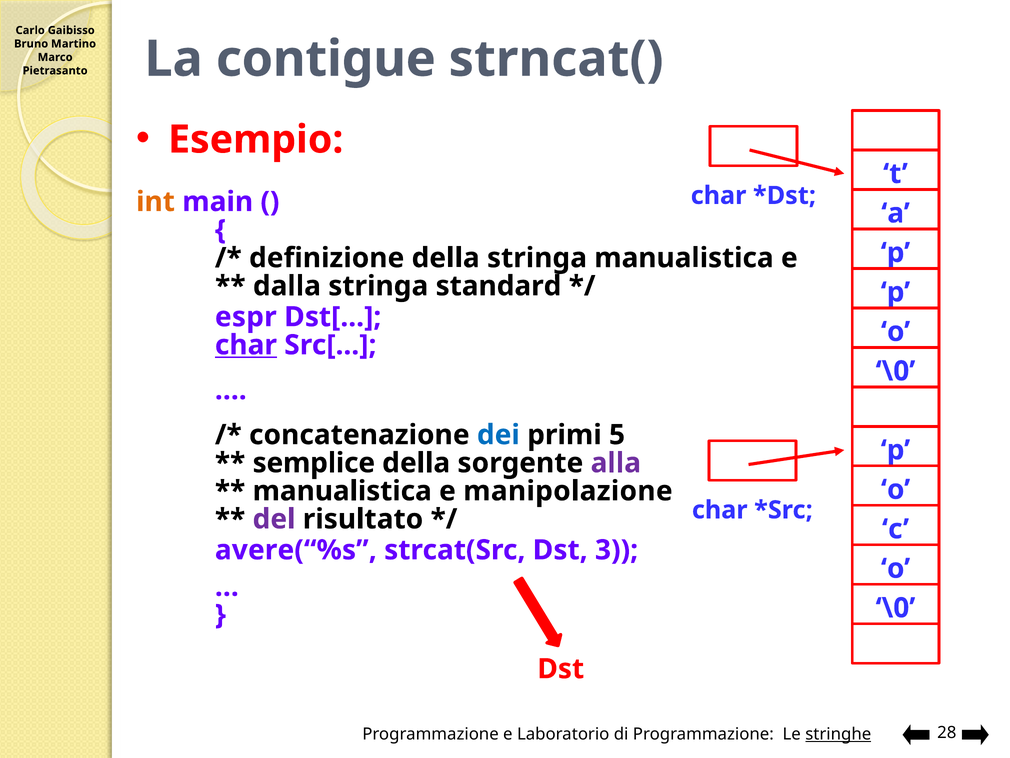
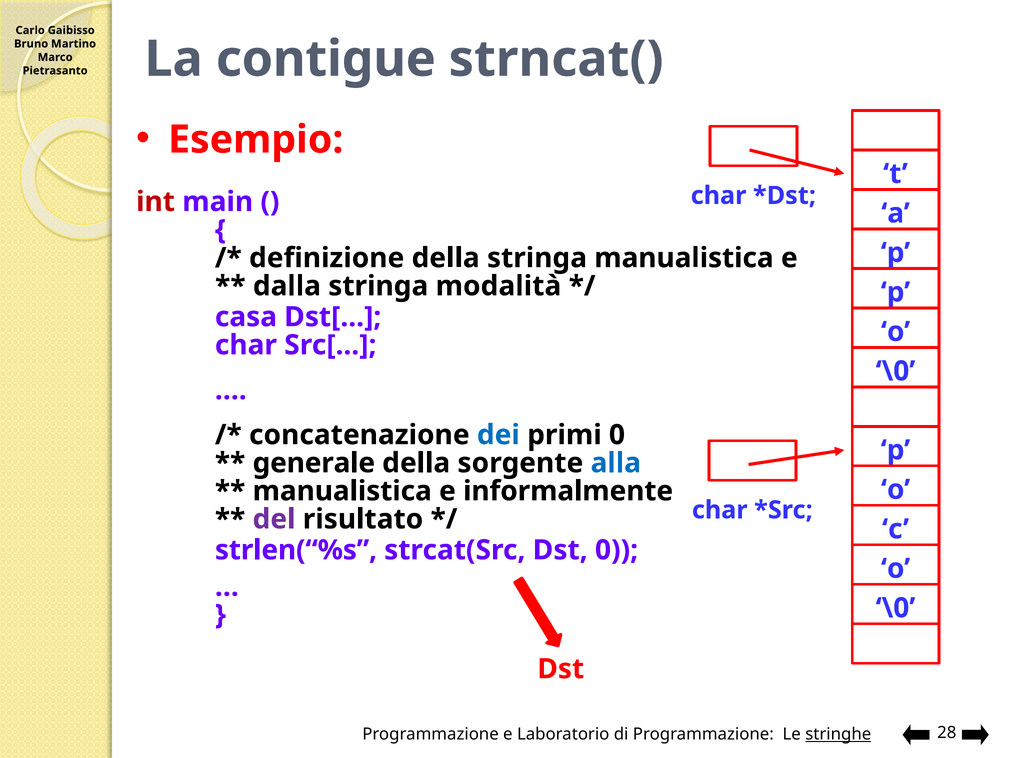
int colour: orange -> red (156, 202)
standard: standard -> modalità (498, 286)
espr: espr -> casa (246, 317)
char underline: present -> none (246, 345)
primi 5: 5 -> 0 (617, 435)
semplice: semplice -> generale (314, 463)
alla colour: purple -> blue (616, 463)
manipolazione: manipolazione -> informalmente (568, 491)
avere(“%s: avere(“%s -> strlen(“%s (296, 550)
Dst 3: 3 -> 0 (617, 550)
